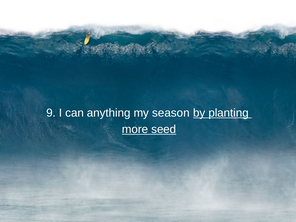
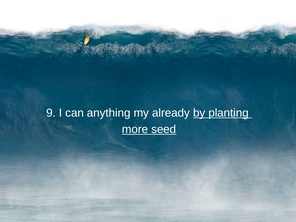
season: season -> already (171, 113)
